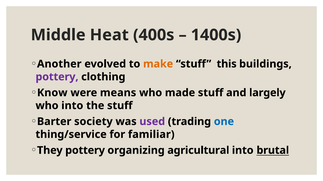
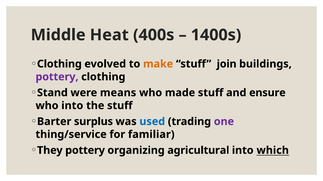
Another: Another -> Clothing (59, 64)
this: this -> join (227, 64)
Know: Know -> Stand (52, 93)
largely: largely -> ensure (267, 93)
society: society -> surplus (93, 122)
used colour: purple -> blue (152, 122)
one colour: blue -> purple (224, 122)
brutal: brutal -> which (273, 151)
